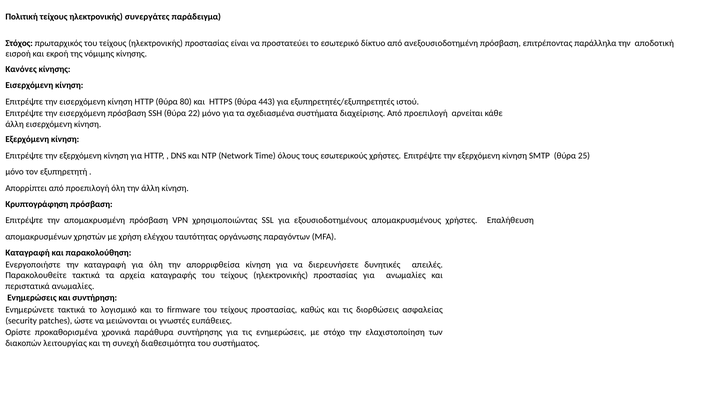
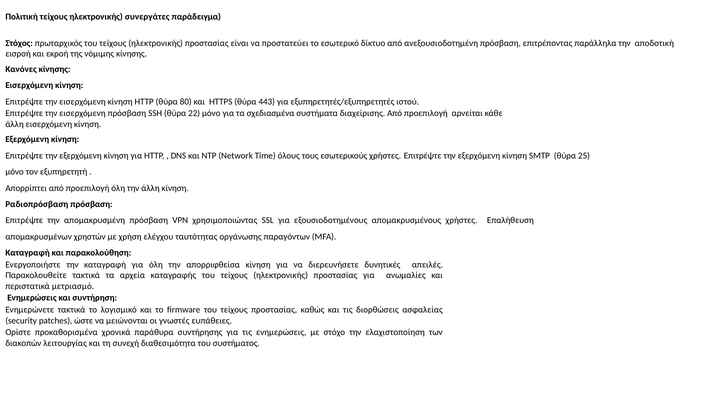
Κρυπτογράφηση: Κρυπτογράφηση -> Ραδιοπρόσβαση (37, 205)
περιστατικά ανωμαλίες: ανωμαλίες -> μετριασμό (73, 287)
